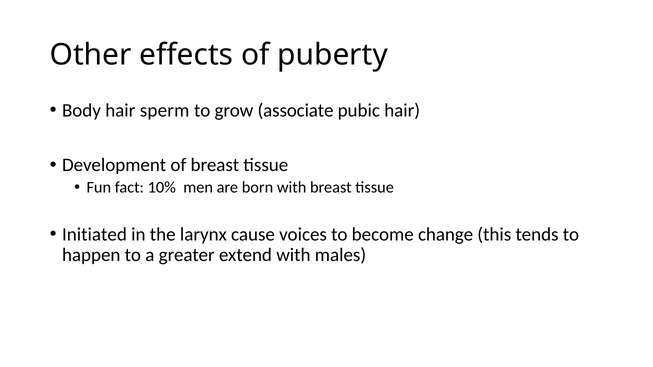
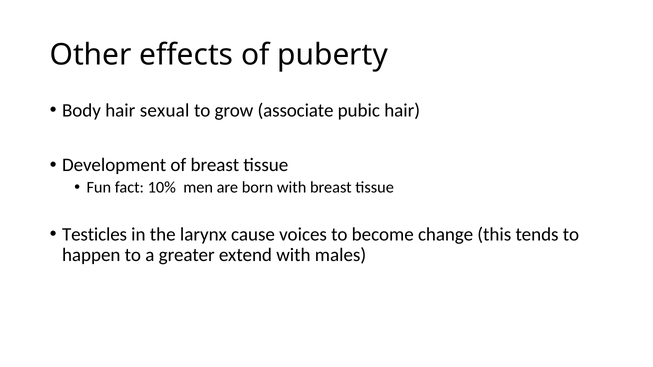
sperm: sperm -> sexual (165, 110)
Initiated: Initiated -> Testicles (95, 235)
